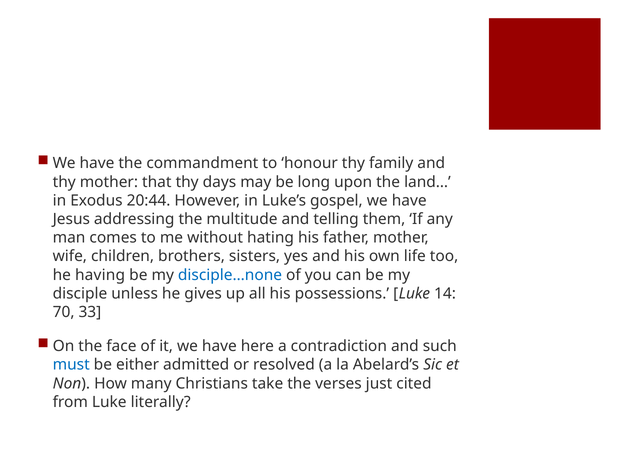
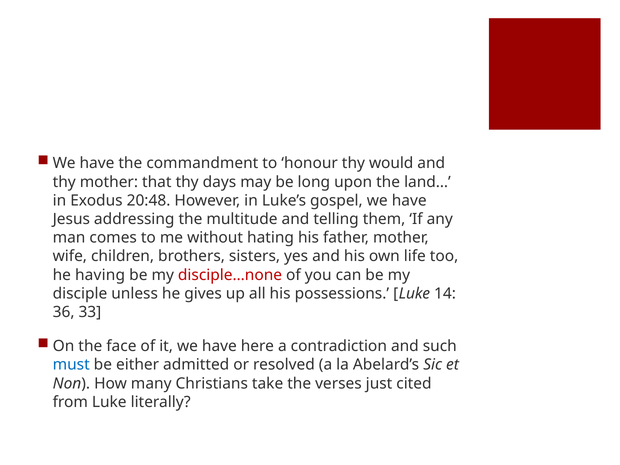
family: family -> would (391, 163)
20:44: 20:44 -> 20:48 (149, 201)
disciple…none colour: blue -> red (230, 275)
70: 70 -> 36 (64, 312)
